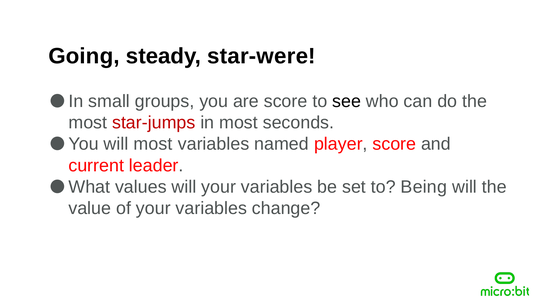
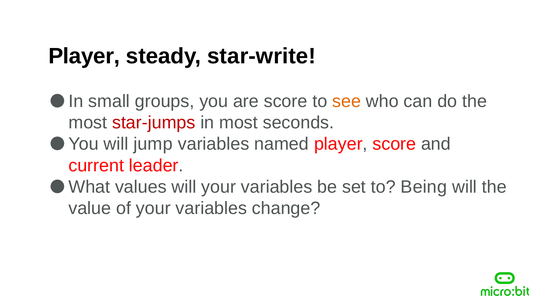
Going: Going -> Player (84, 56)
star-were: star-were -> star-write (262, 56)
see colour: black -> orange (347, 101)
will most: most -> jump (153, 144)
